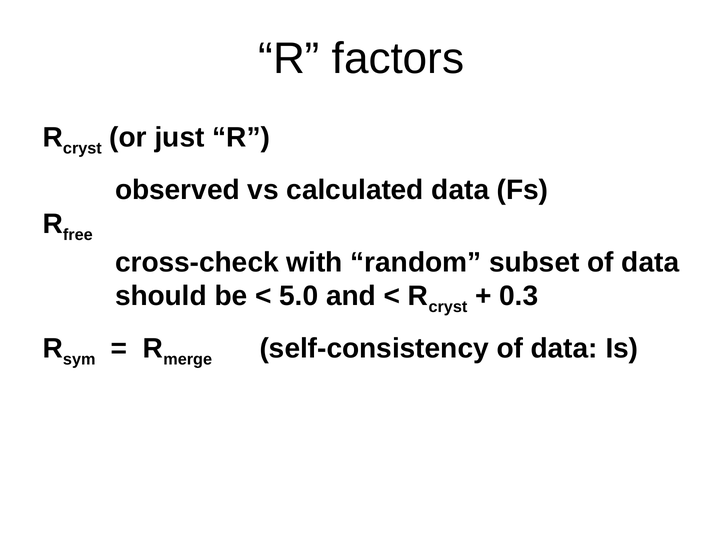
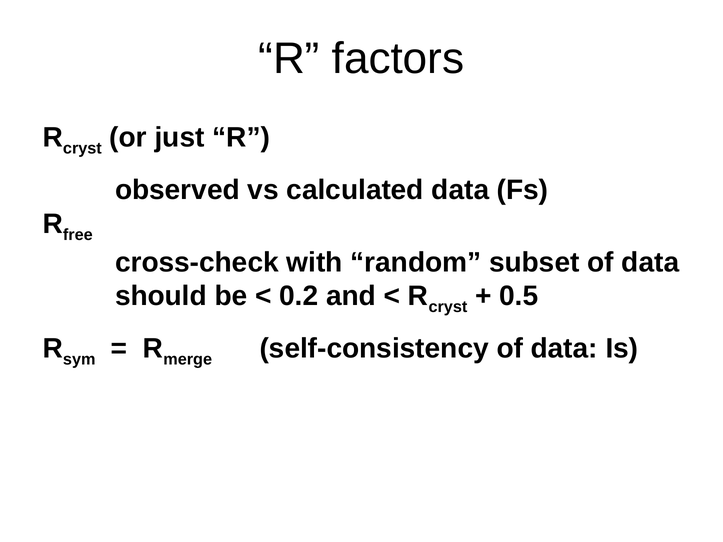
5.0: 5.0 -> 0.2 (299, 296)
0.3: 0.3 -> 0.5 (519, 296)
